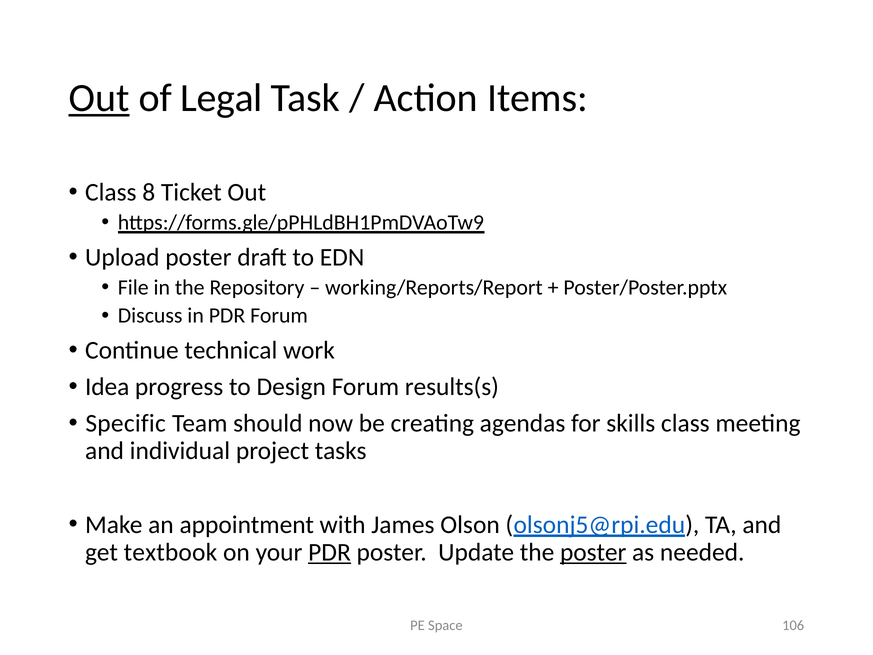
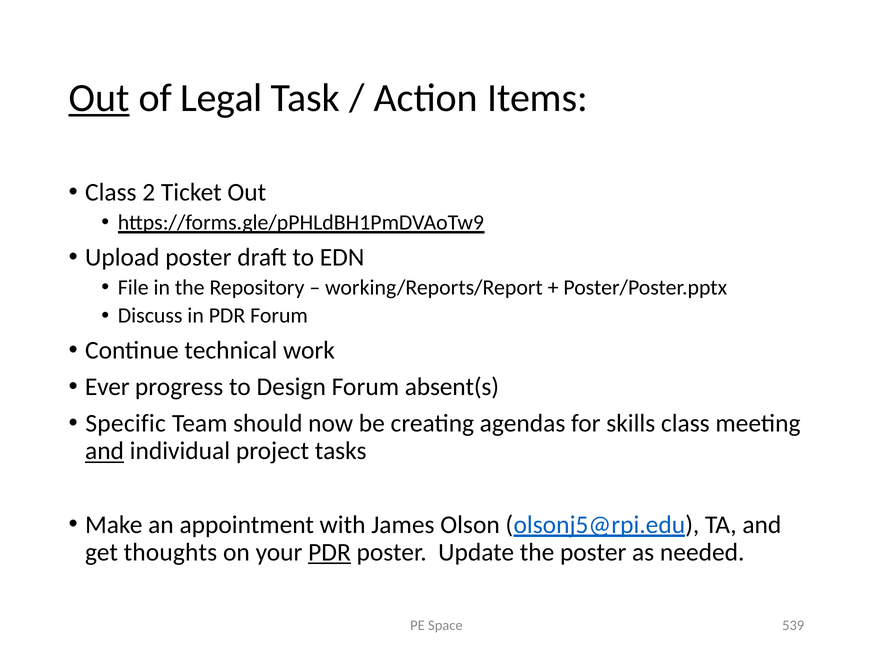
8: 8 -> 2 (149, 192)
Idea: Idea -> Ever (107, 387)
results(s: results(s -> absent(s (452, 387)
and underline: none -> present (105, 451)
textbook: textbook -> thoughts (170, 552)
poster underline: present -> none (593, 552)
106: 106 -> 539 (793, 625)
